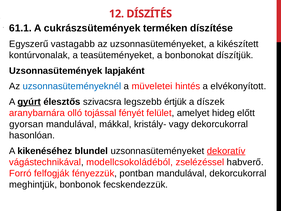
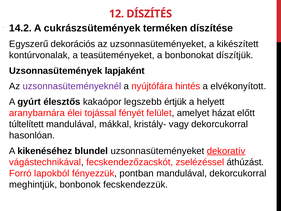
61.1: 61.1 -> 14.2 (20, 28)
vastagabb: vastagabb -> dekorációs (73, 44)
uzsonnasüteményeknél colour: blue -> purple (72, 86)
müveletei: müveletei -> nyújtófára (152, 86)
gyúrt underline: present -> none (29, 102)
szivacsra: szivacsra -> kakaópor (102, 102)
díszek: díszek -> helyett (211, 102)
olló: olló -> élei (75, 113)
hideg: hideg -> házat (223, 113)
gyorsan: gyorsan -> túltelített (26, 124)
modellcsokoládéból: modellcsokoládéból -> fecskendezőzacskót (130, 162)
habverő: habverő -> áthúzást (245, 162)
felfogják: felfogják -> lapokból (52, 173)
